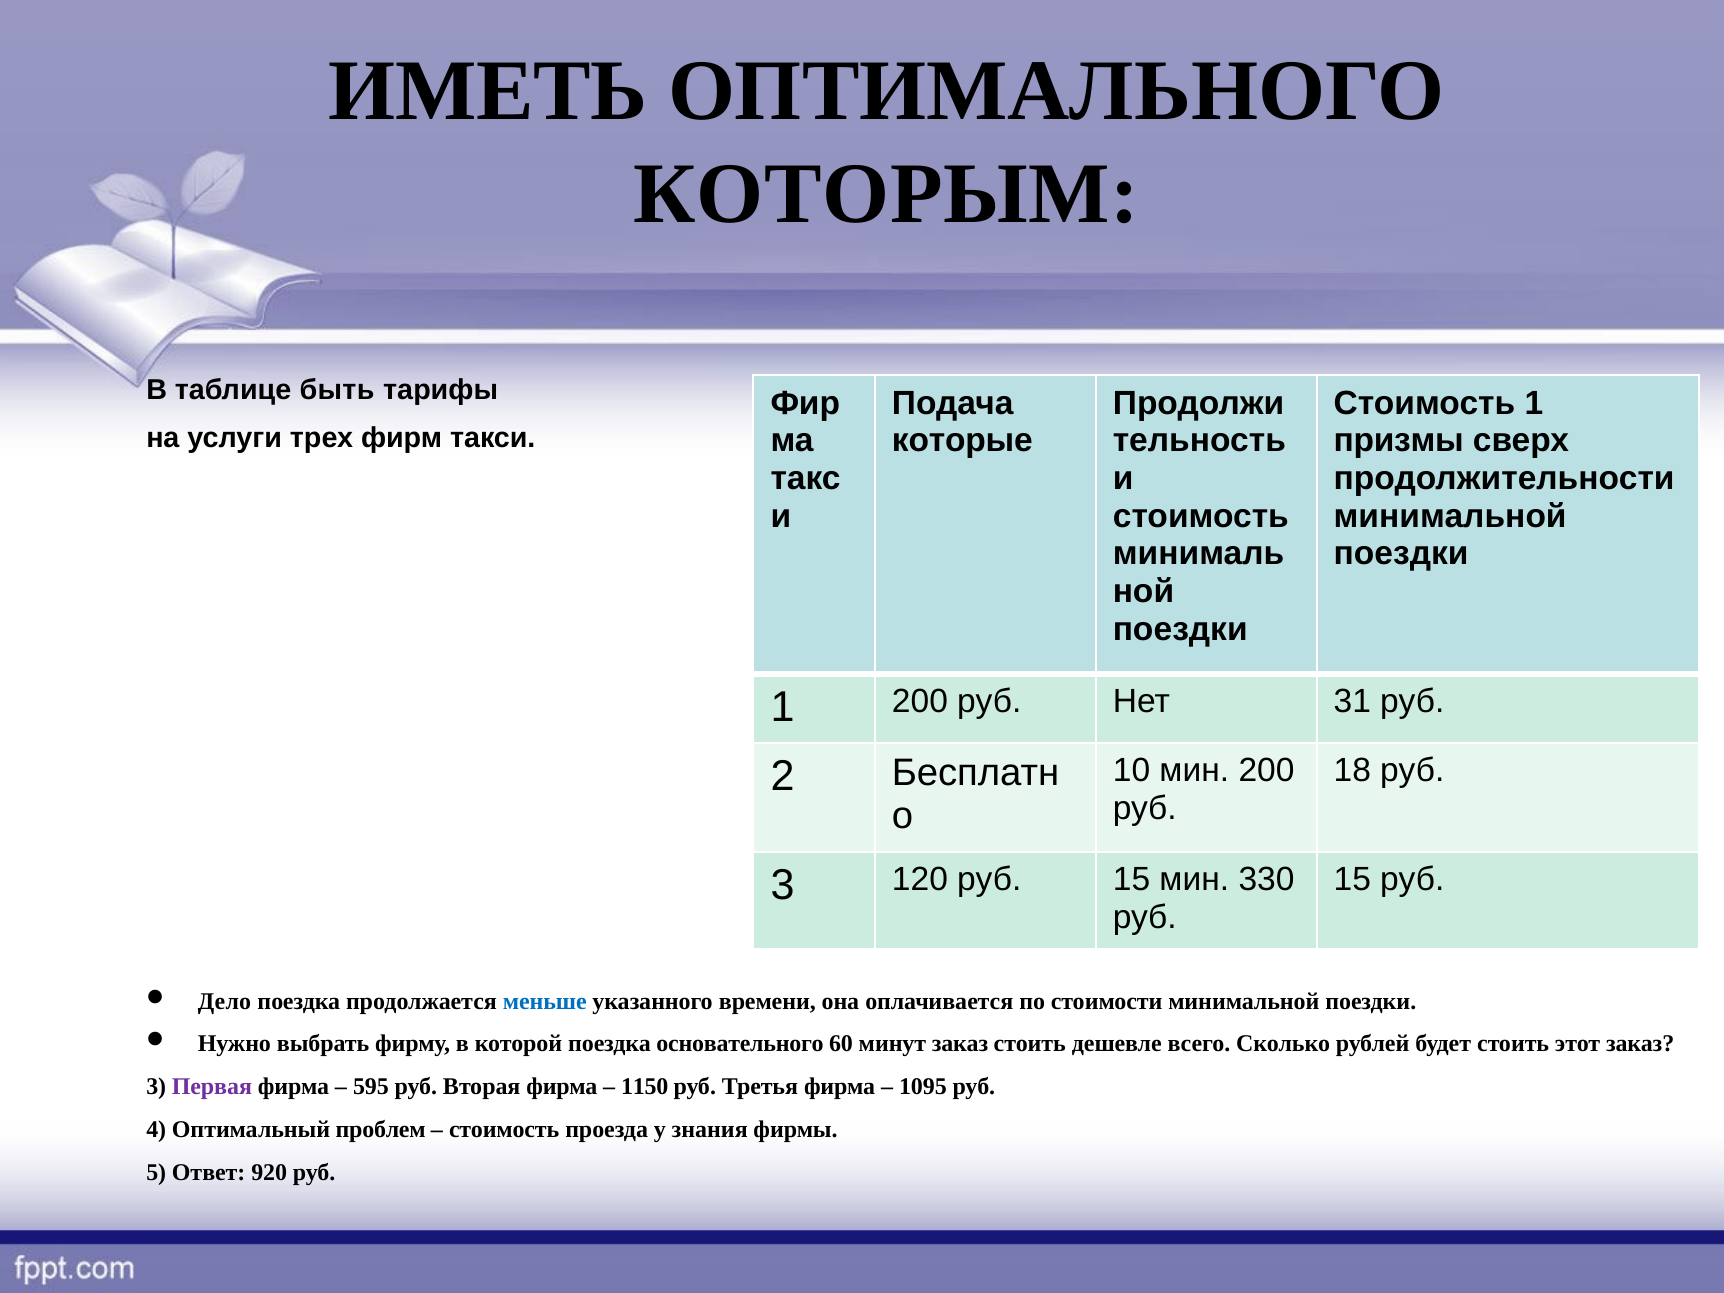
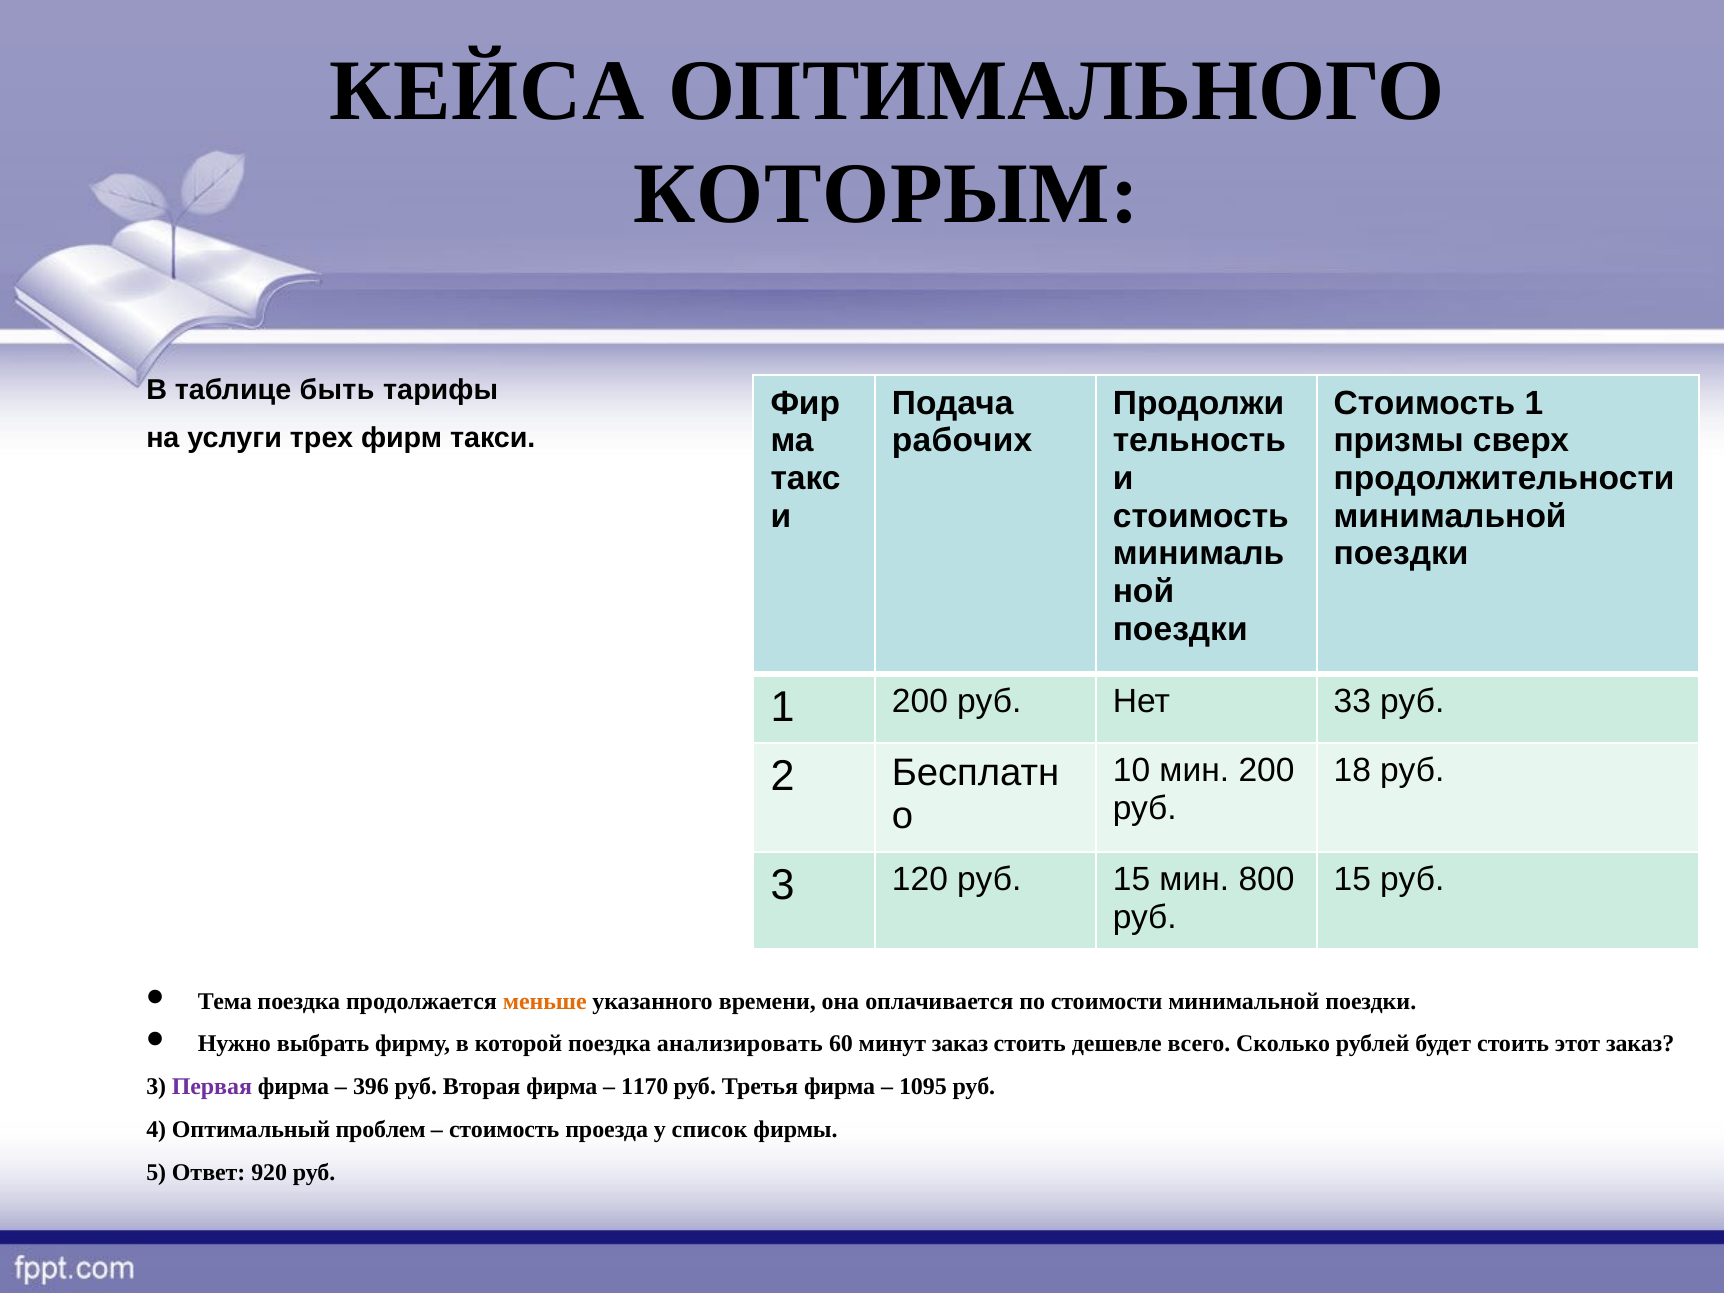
ИМЕТЬ: ИМЕТЬ -> КЕЙСА (487, 91)
которые: которые -> рабочих (962, 441)
31: 31 -> 33 (1352, 702)
330: 330 -> 800 (1267, 880)
Дело: Дело -> Тема (225, 1001)
меньше colour: blue -> orange (545, 1001)
основательного: основательного -> анализировать (740, 1044)
595: 595 -> 396 (371, 1087)
1150: 1150 -> 1170 (645, 1087)
знания: знания -> список (710, 1129)
